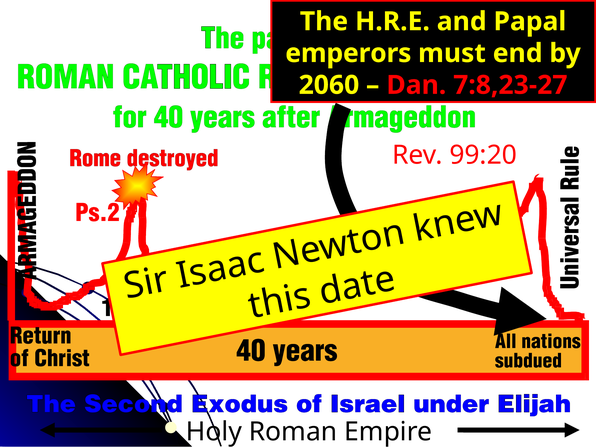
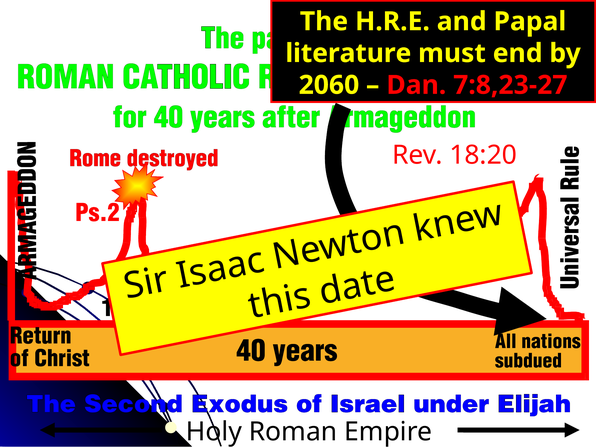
emperors: emperors -> literature (348, 53)
99:20: 99:20 -> 18:20 (483, 155)
